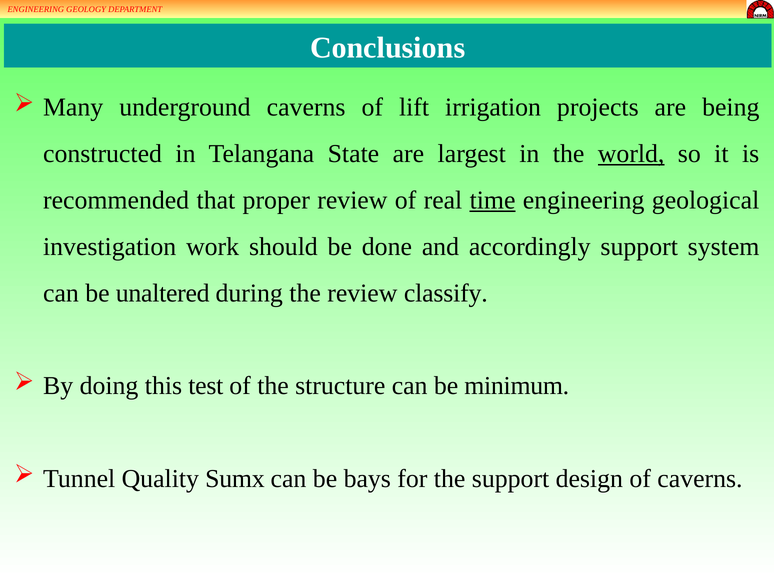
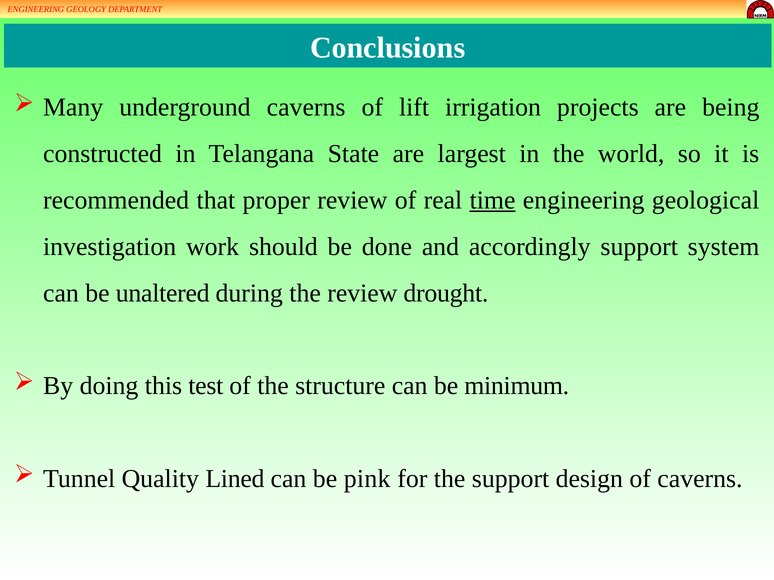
world underline: present -> none (631, 154)
classify: classify -> drought (446, 293)
Sumx: Sumx -> Lined (235, 479)
bays: bays -> pink (367, 479)
